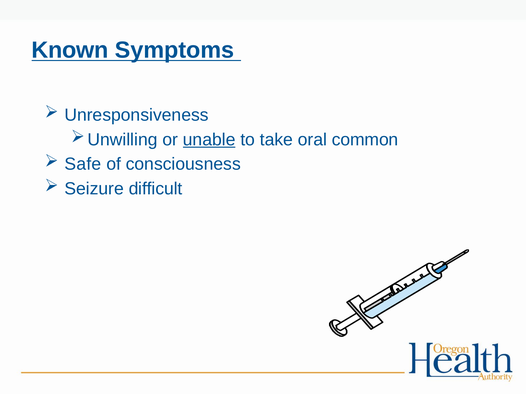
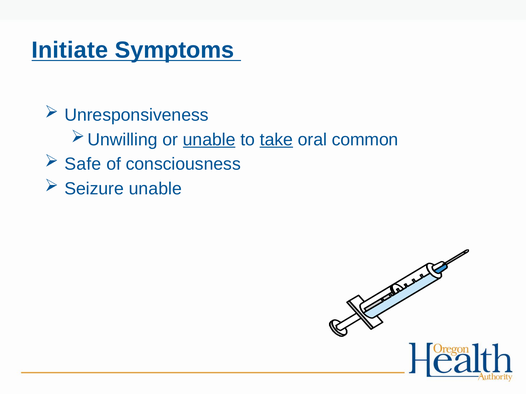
Known: Known -> Initiate (70, 50)
take underline: none -> present (276, 140)
Seizure difficult: difficult -> unable (155, 189)
